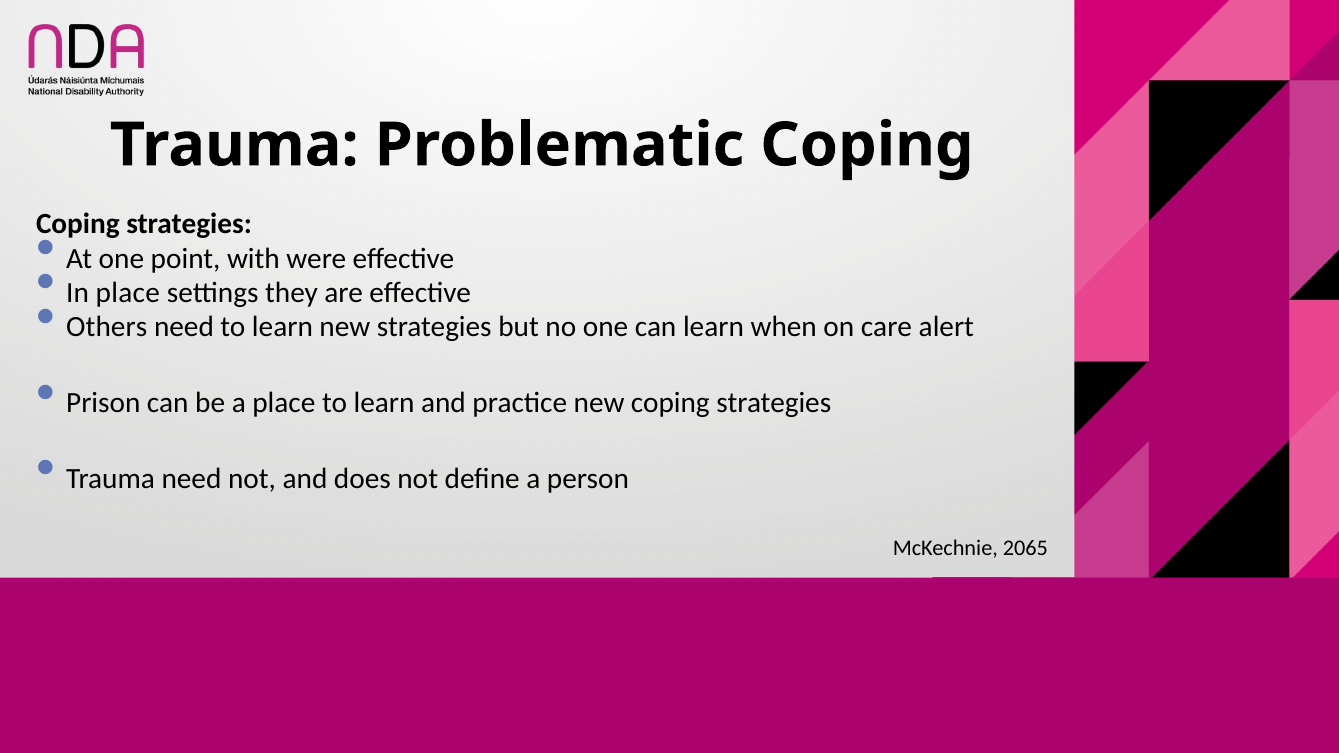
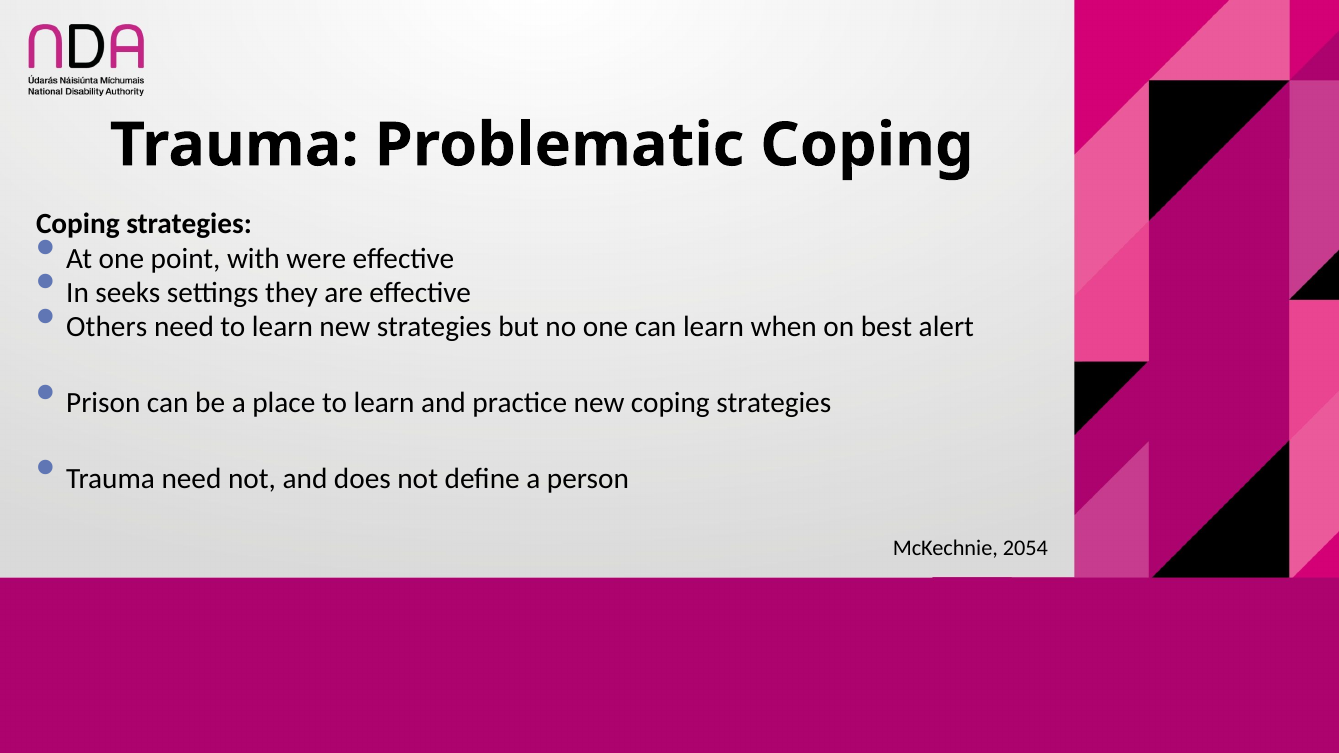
In place: place -> seeks (128, 293)
care: care -> best (886, 327)
2065: 2065 -> 2054 (1025, 548)
